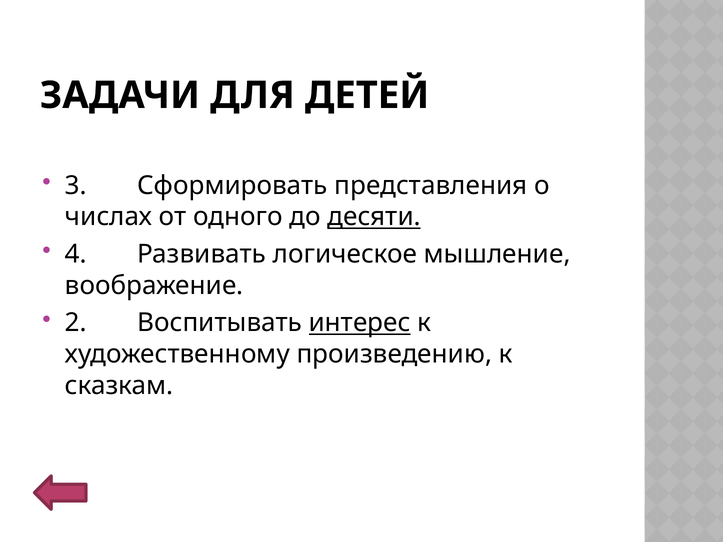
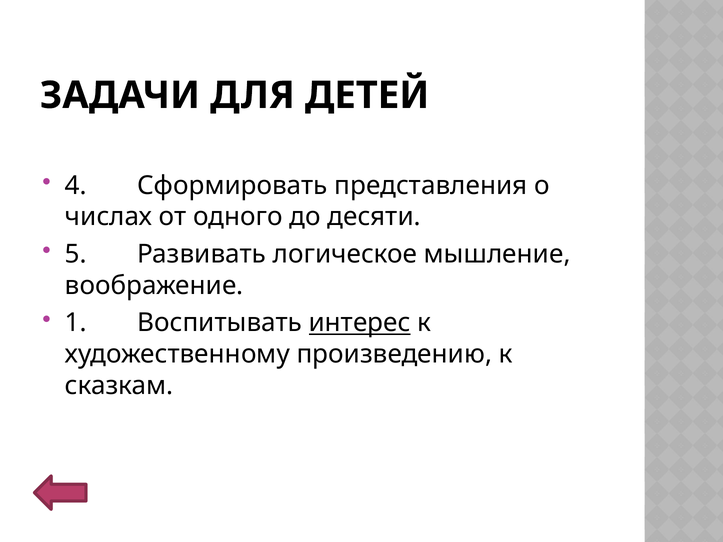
3: 3 -> 4 (76, 186)
десяти underline: present -> none (374, 217)
4: 4 -> 5 (76, 254)
2: 2 -> 1 (76, 323)
